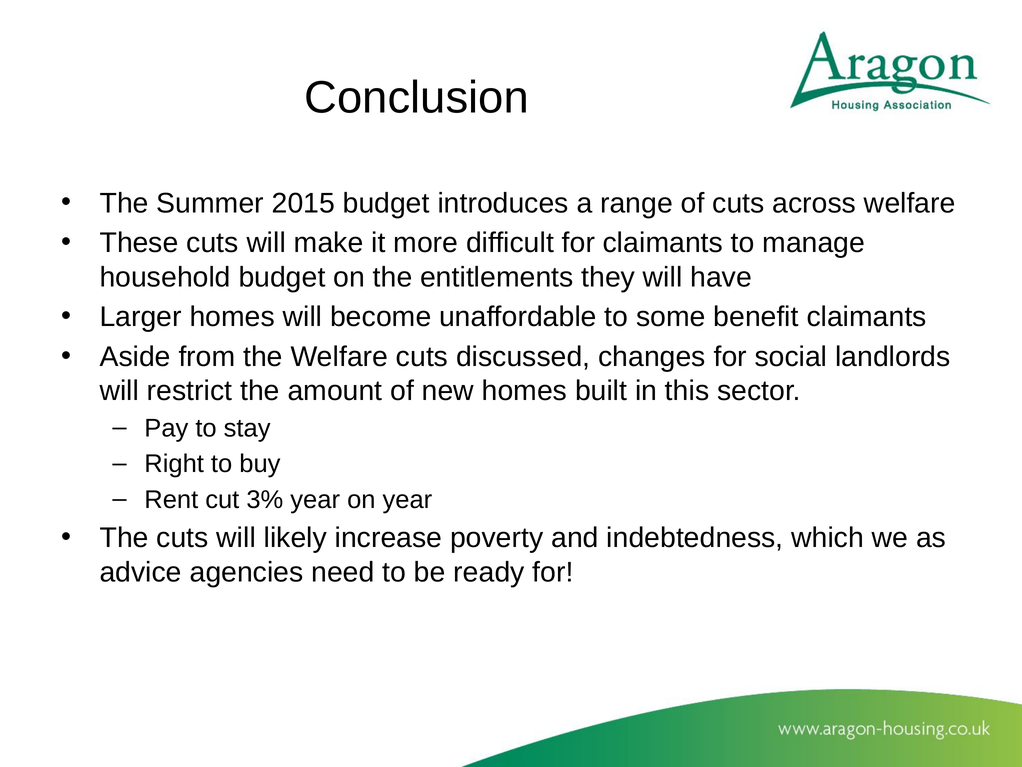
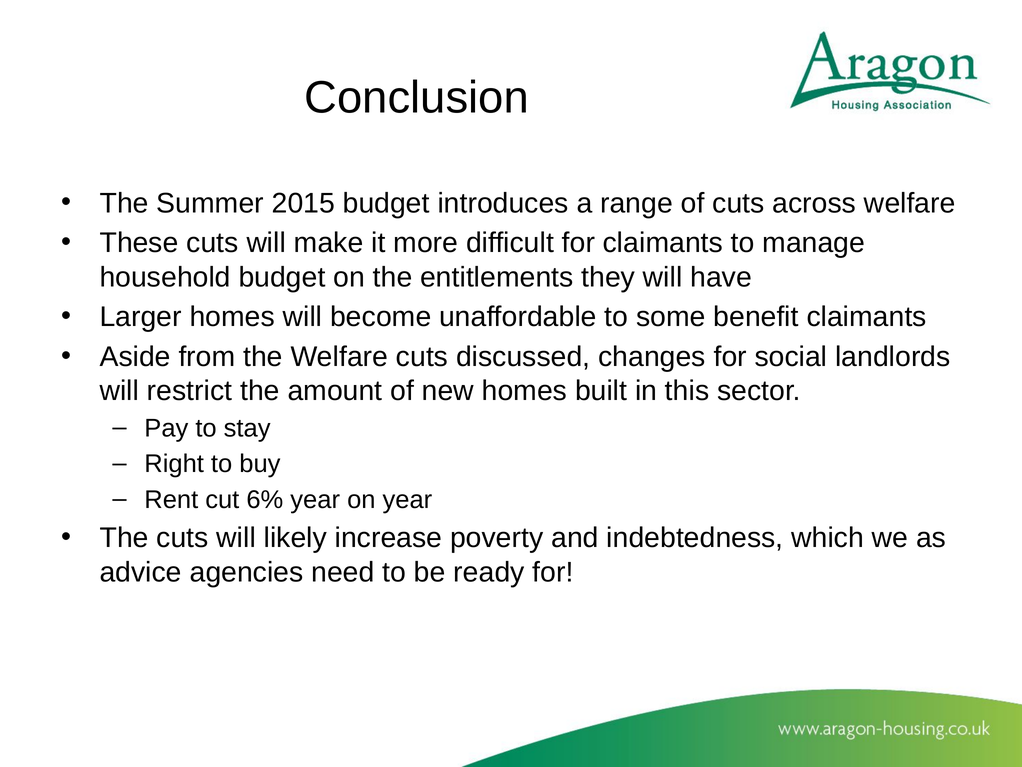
3%: 3% -> 6% (265, 499)
